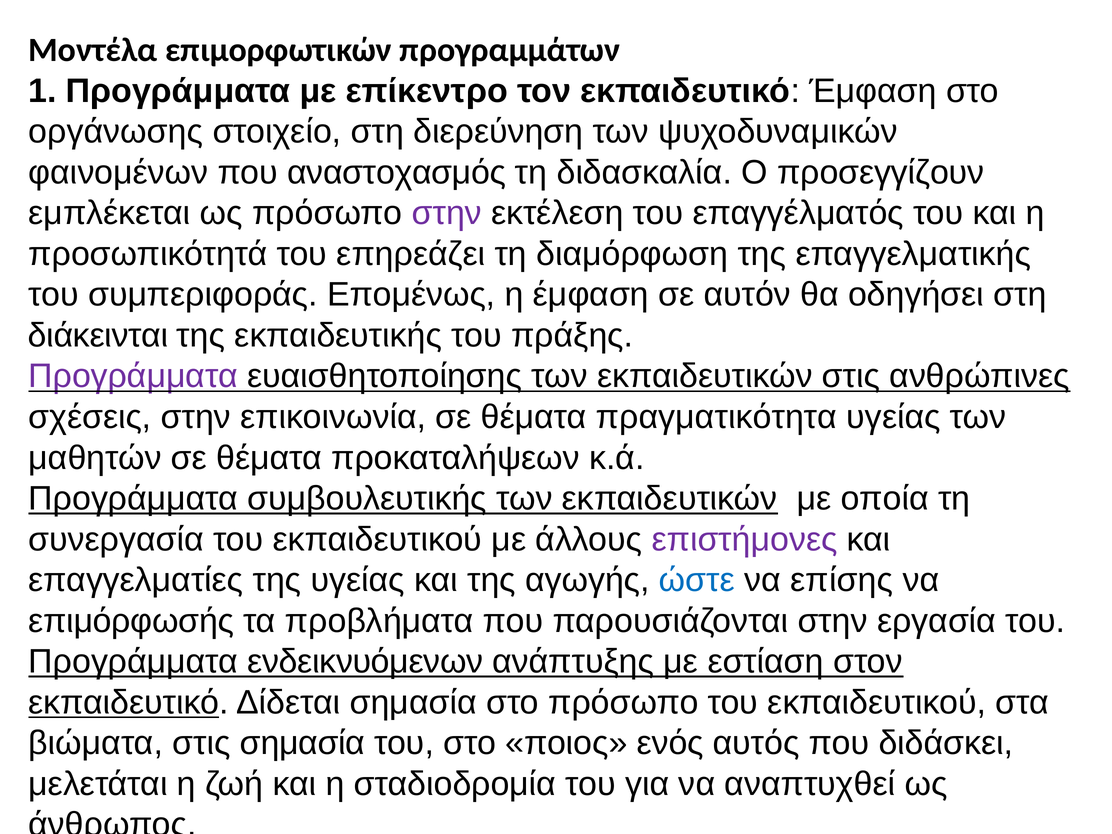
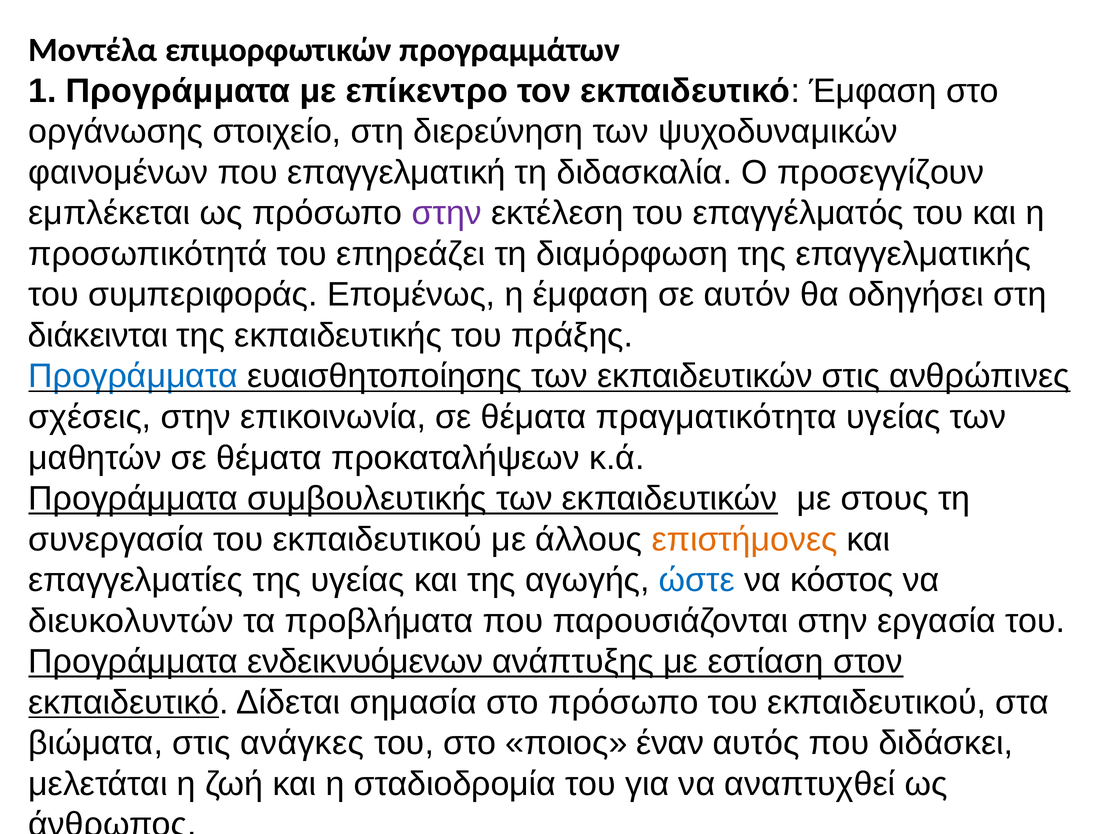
αναστοχασμός: αναστοχασμός -> επαγγελματική (397, 172)
Προγράμματα colour: purple -> blue (133, 376)
οποία: οποία -> στους (885, 499)
επιστήμονες colour: purple -> orange (745, 539)
επίσης: επίσης -> κόστος (842, 580)
επιμόρφωσής: επιμόρφωσής -> διευκολυντών (131, 621)
στις σημασία: σημασία -> ανάγκες (302, 743)
ενός: ενός -> έναν (670, 743)
